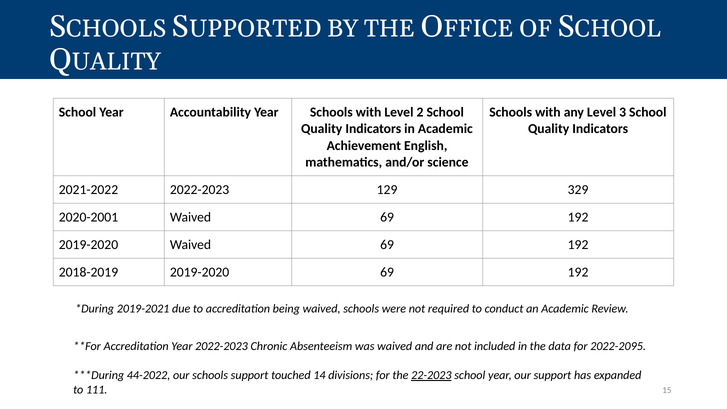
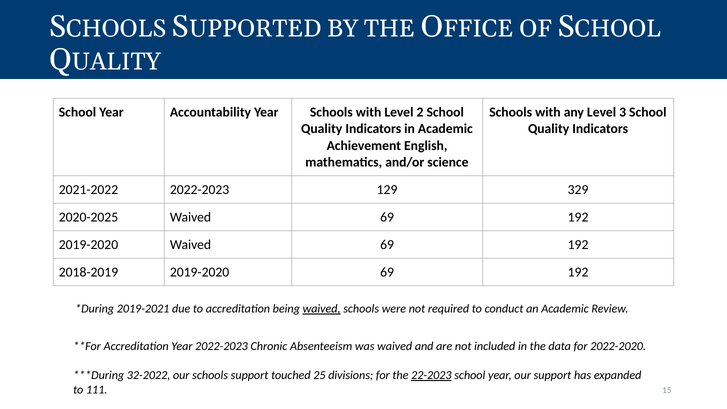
2020-2001: 2020-2001 -> 2020-2025 (88, 217)
waived underline: none -> present (322, 309)
2022-2095: 2022-2095 -> 2022-2020 (618, 346)
44-2022: 44-2022 -> 32-2022 (149, 375)
14: 14 -> 25 (319, 375)
